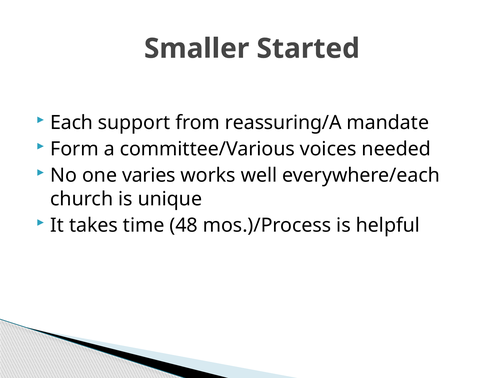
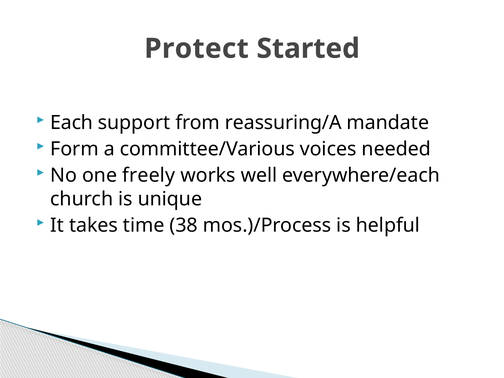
Smaller: Smaller -> Protect (197, 49)
varies: varies -> freely (149, 175)
48: 48 -> 38 (184, 225)
